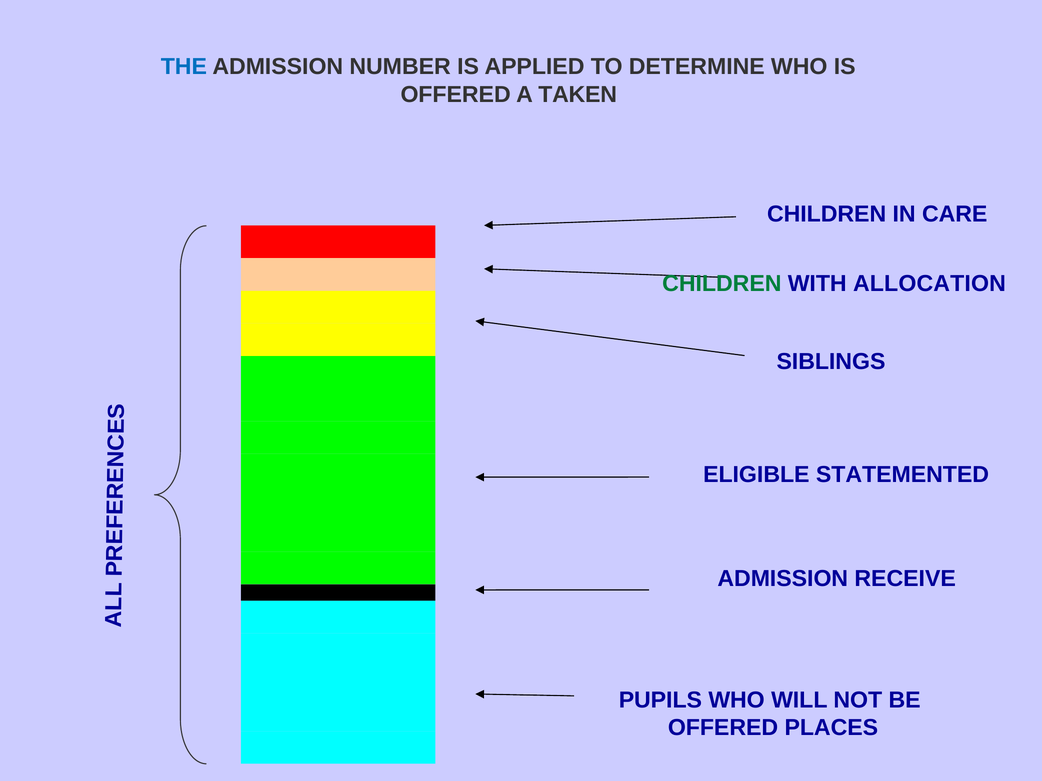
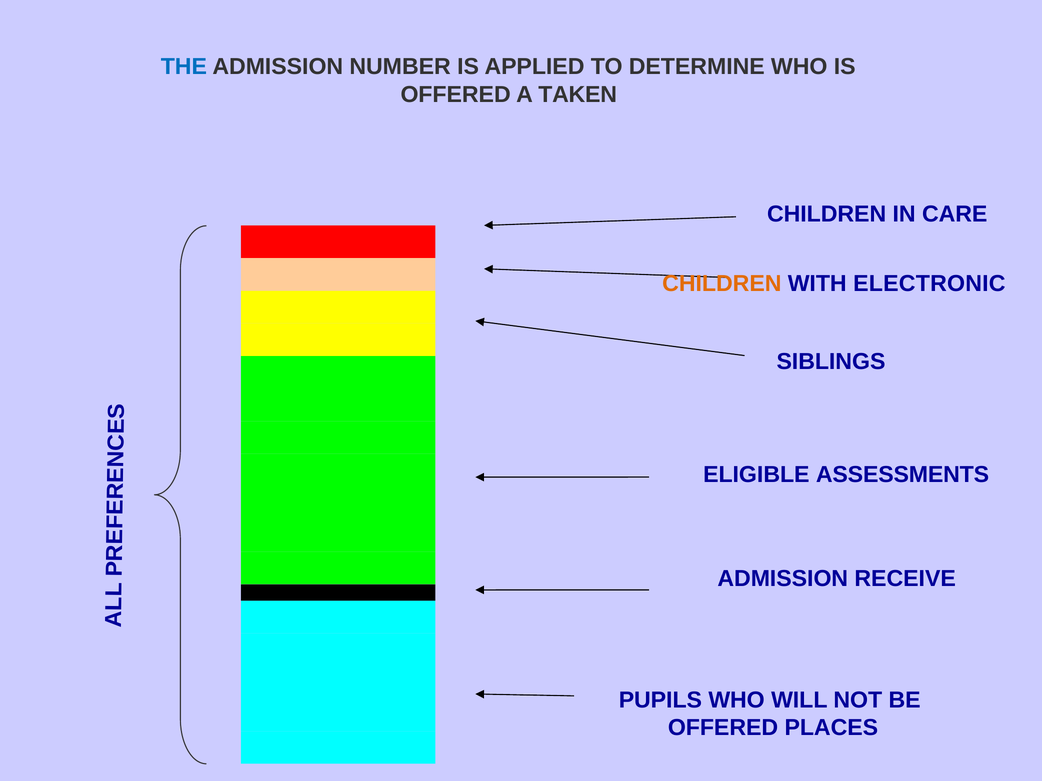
CHILDREN colour: green -> orange (722, 284)
ALLOCATION: ALLOCATION -> ELECTRONIC (929, 284)
STATEMENTED: STATEMENTED -> ASSESSMENTS (903, 475)
